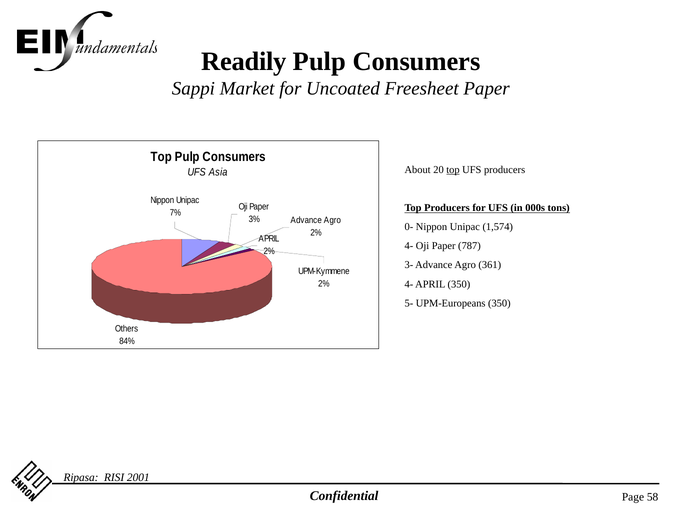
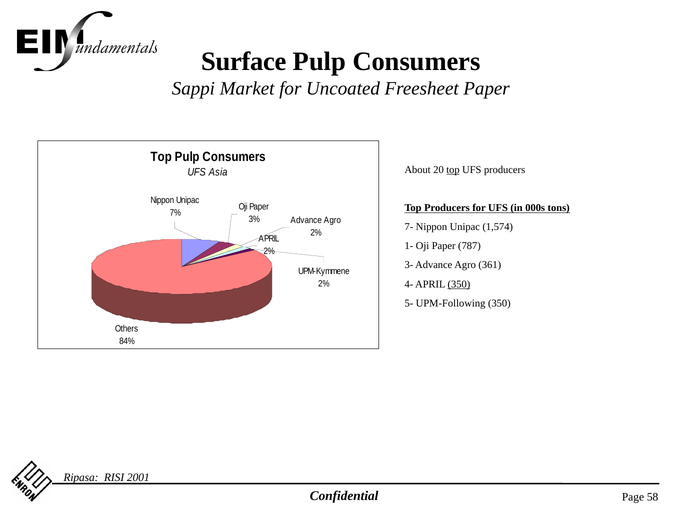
Readily: Readily -> Surface (244, 62)
0-: 0- -> 7- (409, 227)
4-: 4- -> 1- (409, 246)
350 underline: none -> present (459, 284)
UPM-Europeans: UPM-Europeans -> UPM-Following (451, 303)
